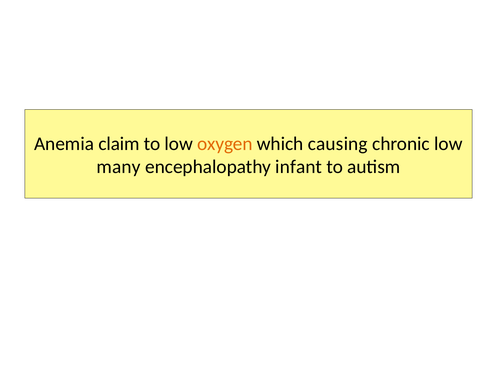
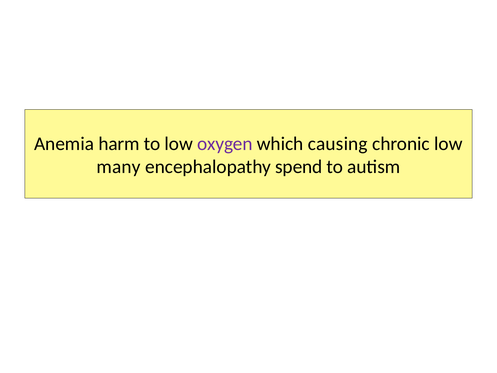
claim: claim -> harm (119, 144)
oxygen colour: orange -> purple (225, 144)
infant: infant -> spend (299, 167)
